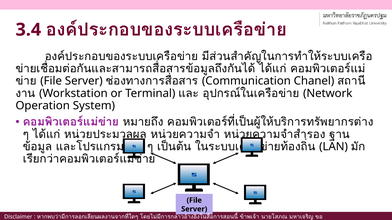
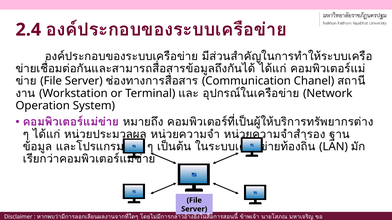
3.4: 3.4 -> 2.4 (28, 30)
